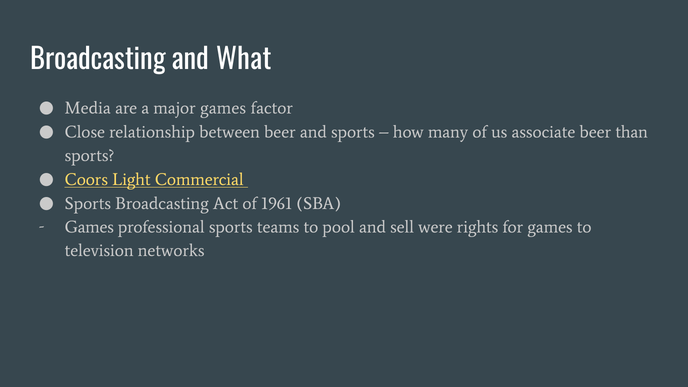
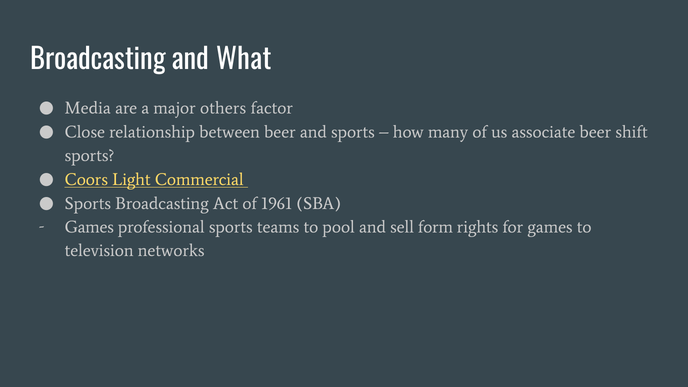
major games: games -> others (223, 108)
than: than -> shift (632, 132)
were: were -> form (435, 227)
